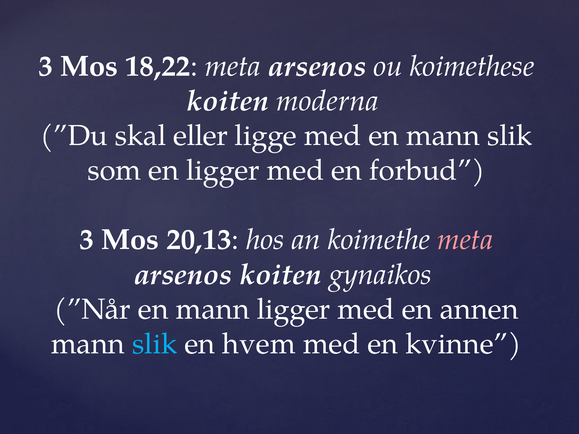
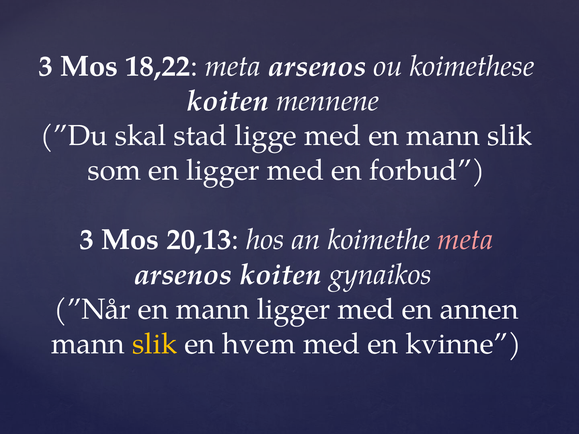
moderna: moderna -> mennene (328, 101)
eller: eller -> stad (200, 136)
slik colour: light blue -> yellow (155, 344)
